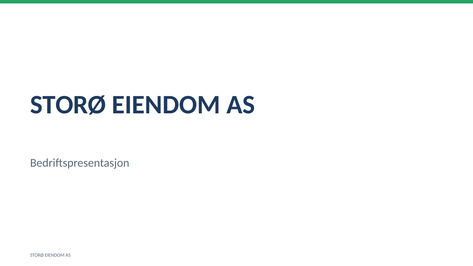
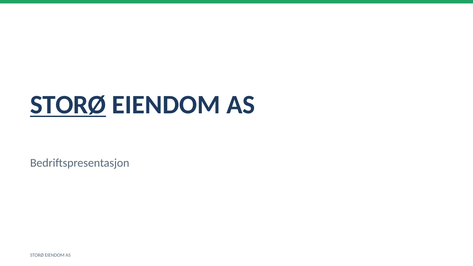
STORØ underline: none -> present (68, 105)
